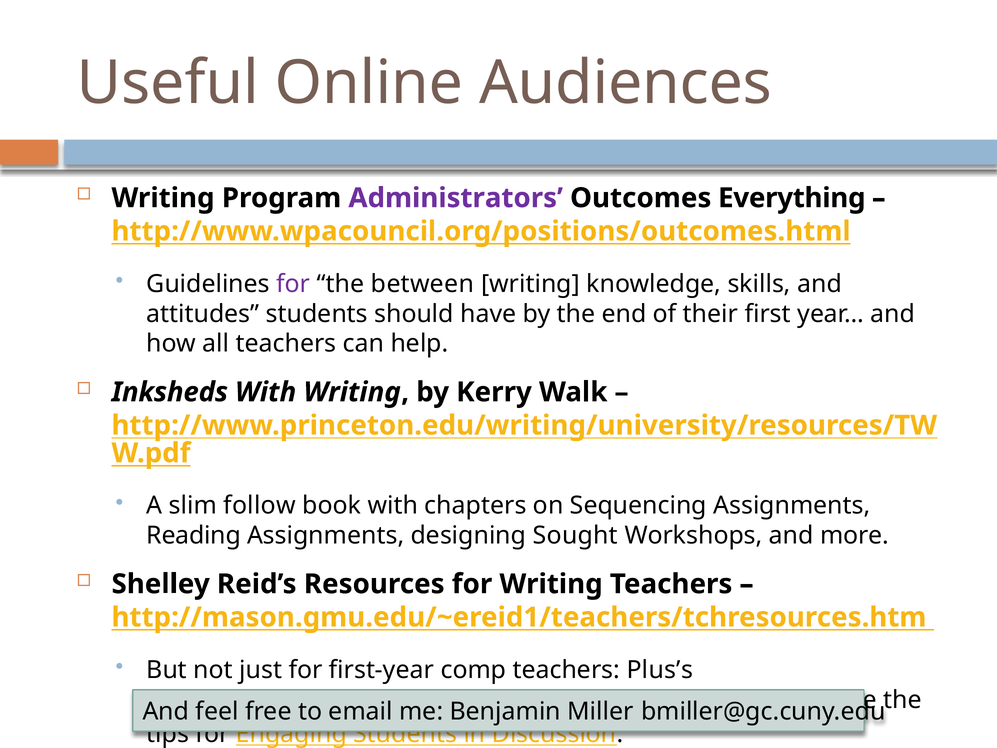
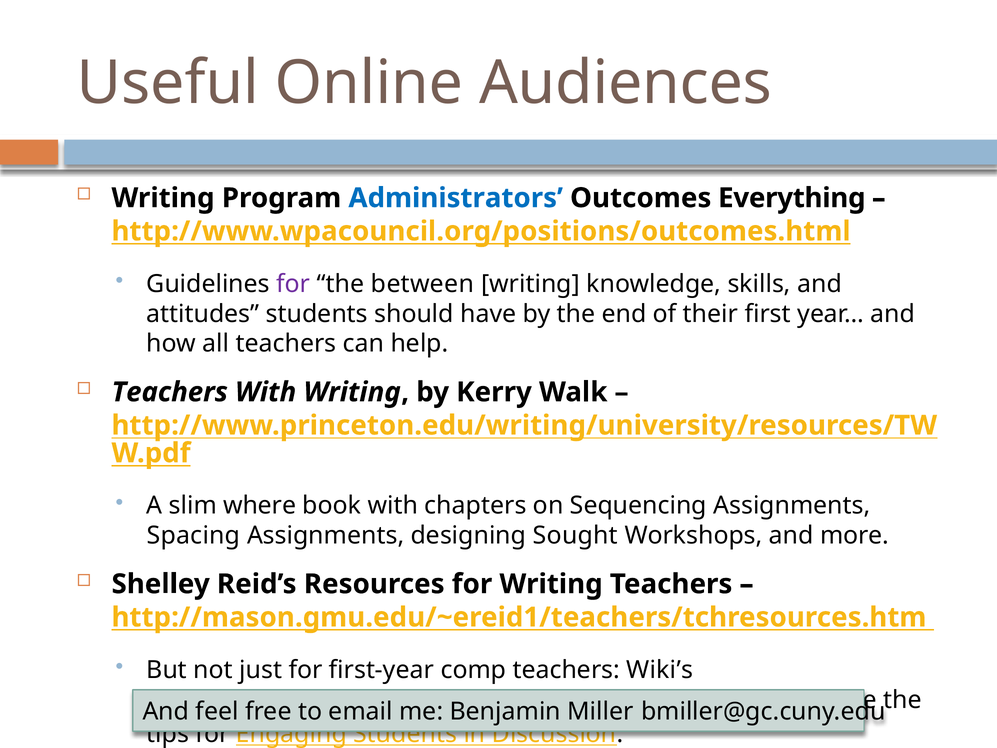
Administrators colour: purple -> blue (456, 198)
Inksheds: Inksheds -> Teachers (170, 392)
follow: follow -> where (260, 506)
Reading: Reading -> Spacing (193, 535)
Plus’s: Plus’s -> Wiki’s (660, 670)
